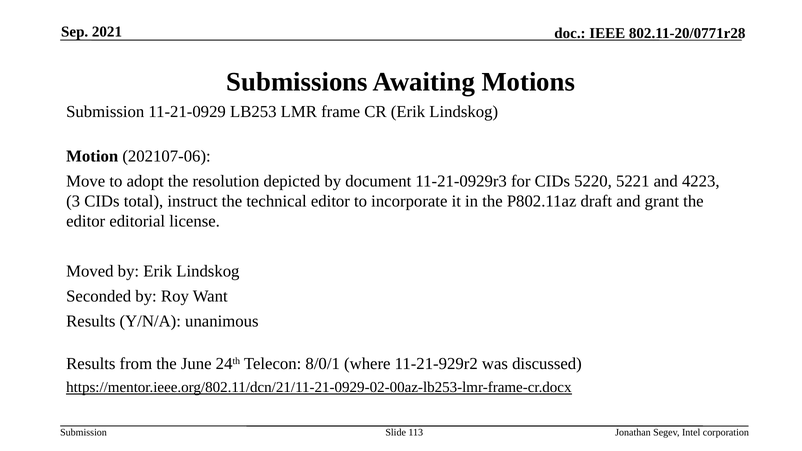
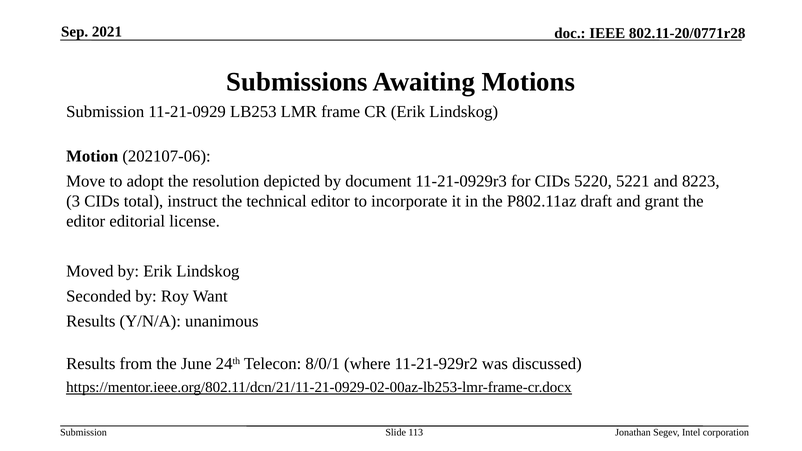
4223: 4223 -> 8223 (701, 181)
